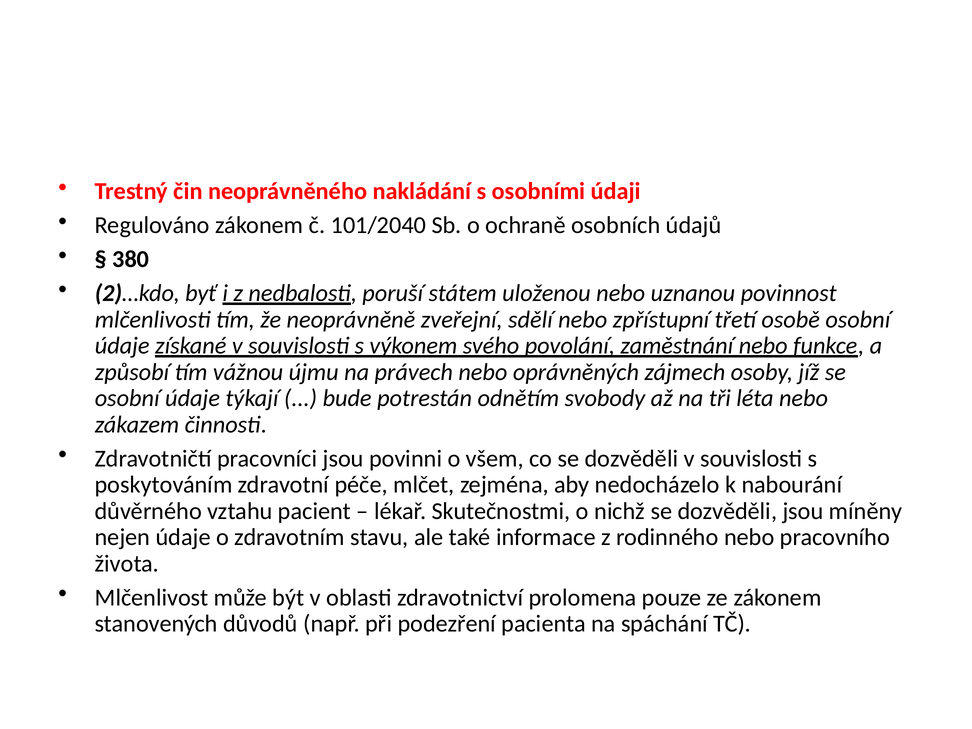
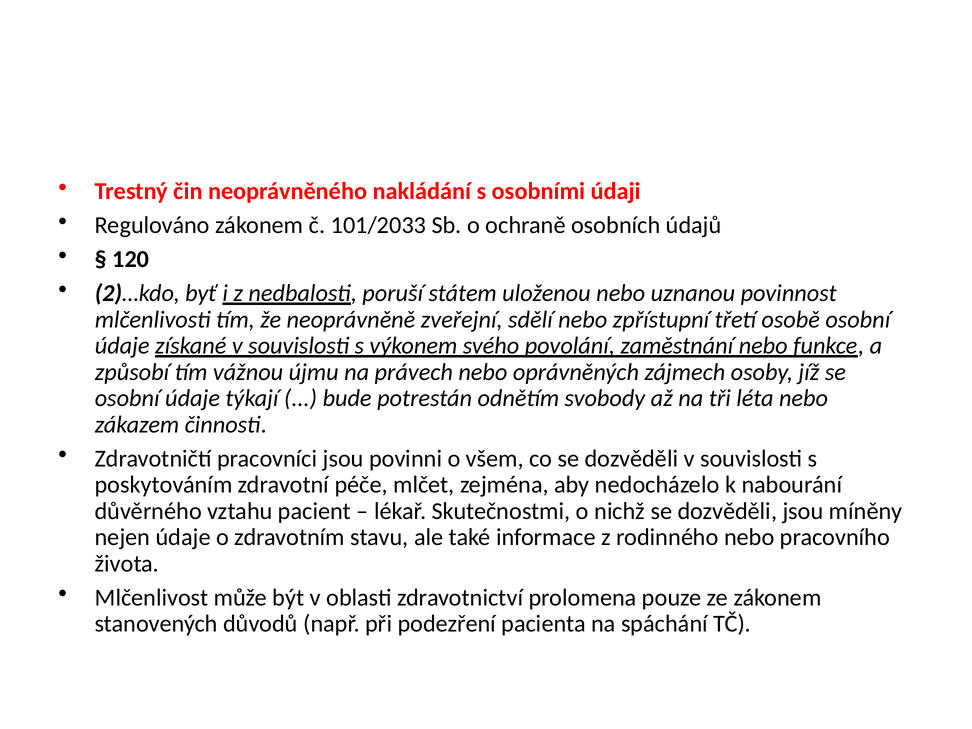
101/2040: 101/2040 -> 101/2033 (378, 225)
380: 380 -> 120 (131, 259)
